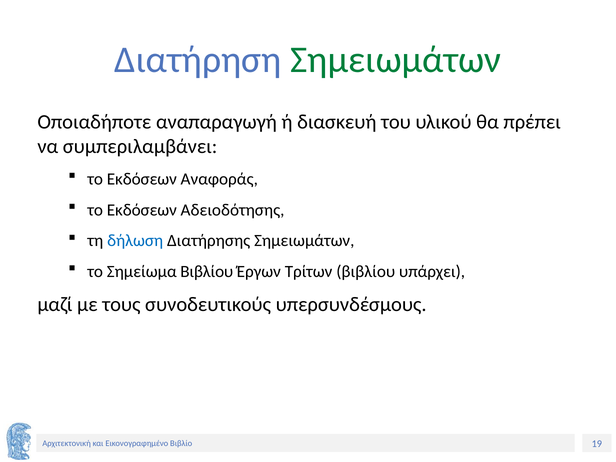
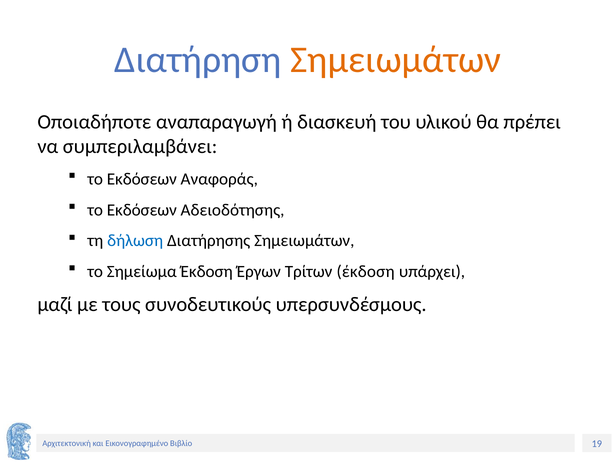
Σημειωμάτων colour: green -> orange (396, 60)
Σημείωμα Βιβλίου: Βιβλίου -> Έκδοση (207, 272)
Τρίτων βιβλίου: βιβλίου -> έκδοση (366, 272)
